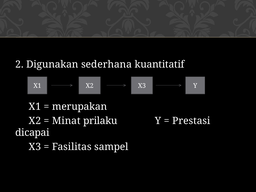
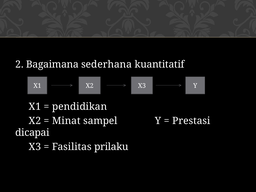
Digunakan: Digunakan -> Bagaimana (52, 65)
merupakan: merupakan -> pendidikan (80, 107)
prilaku: prilaku -> sampel (100, 121)
sampel: sampel -> prilaku (111, 147)
